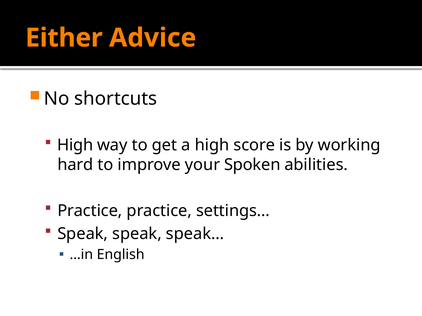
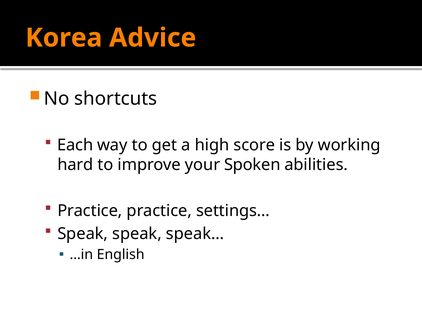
Either: Either -> Korea (64, 38)
High: High -> Each (75, 145)
